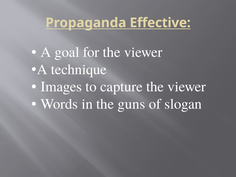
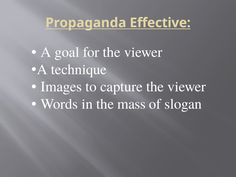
guns: guns -> mass (131, 104)
